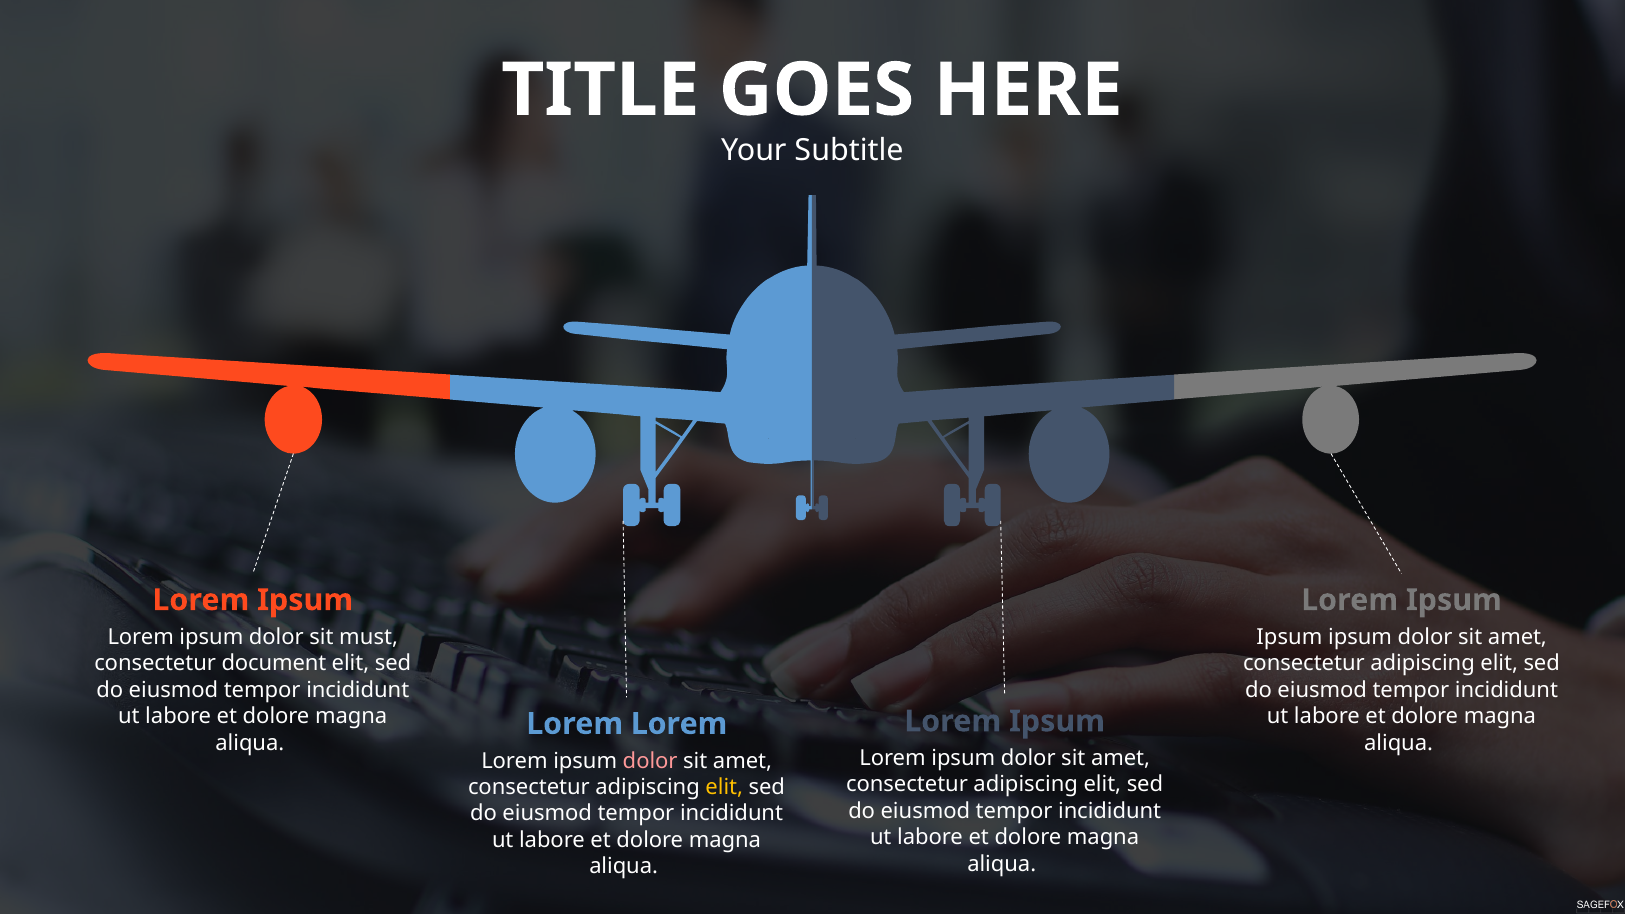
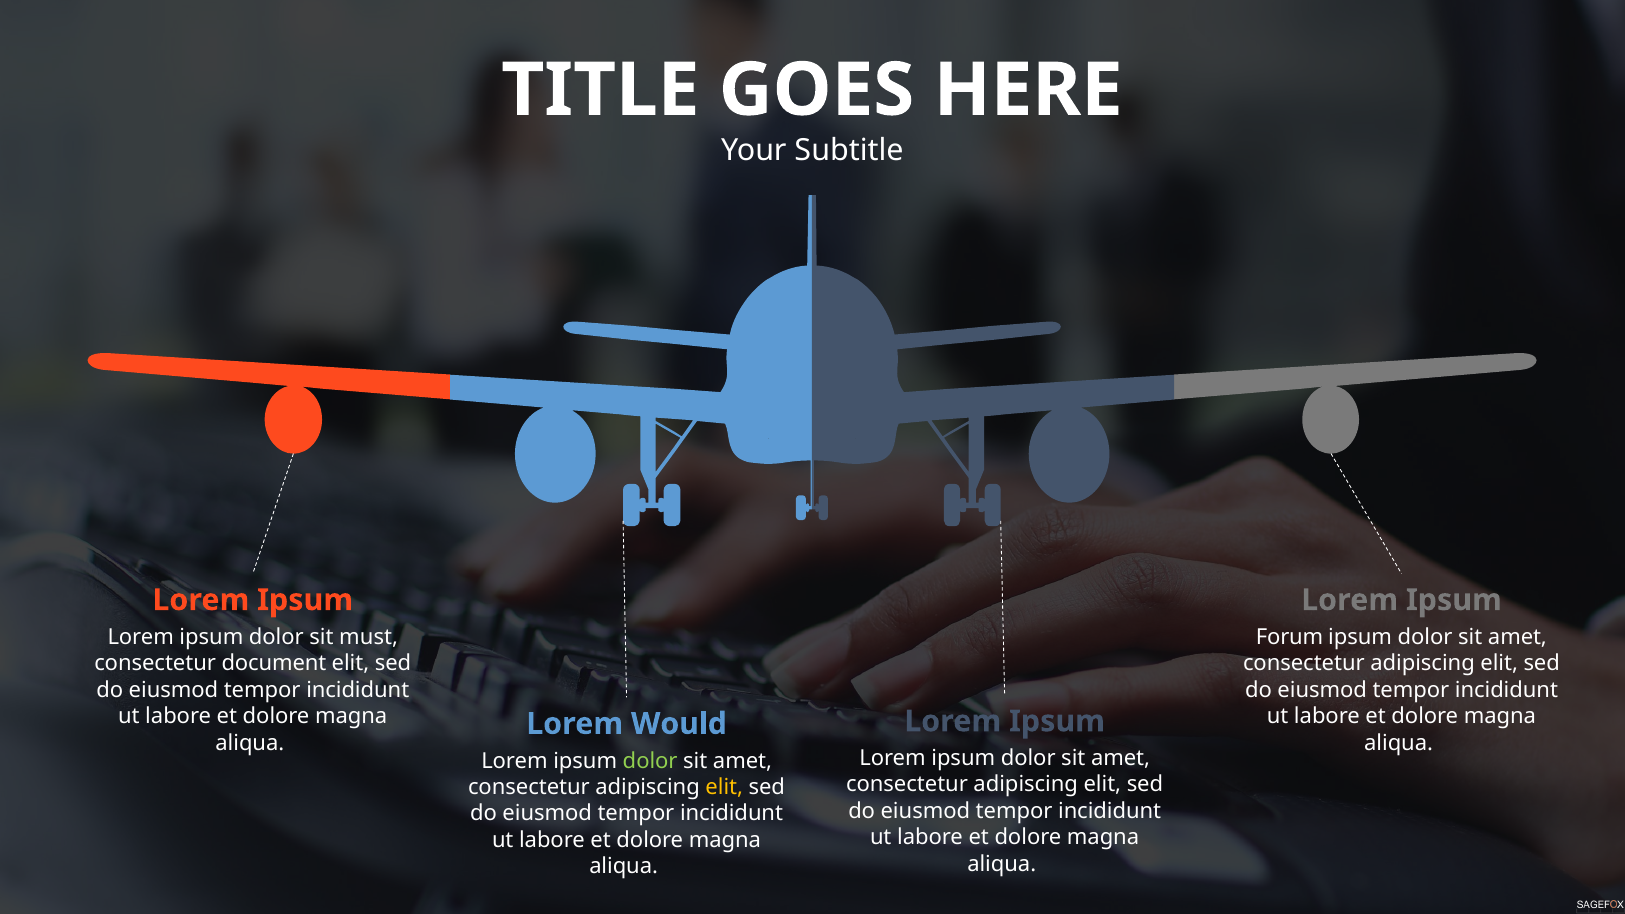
Ipsum: Ipsum -> Forum (1290, 637)
Lorem: Lorem -> Would (679, 724)
dolor colour: pink -> light green (650, 761)
